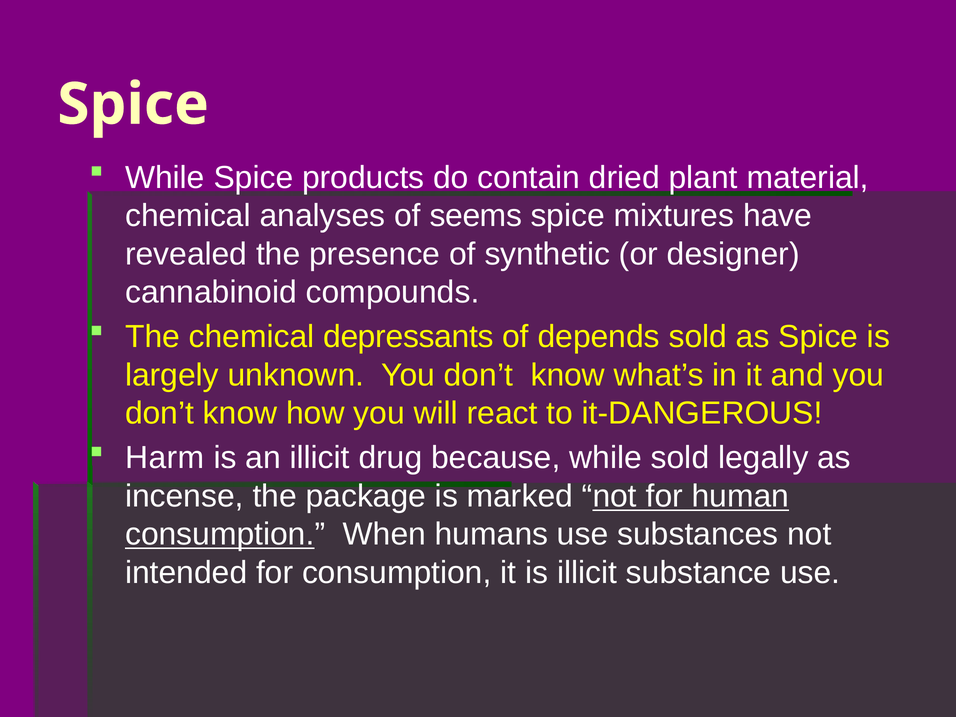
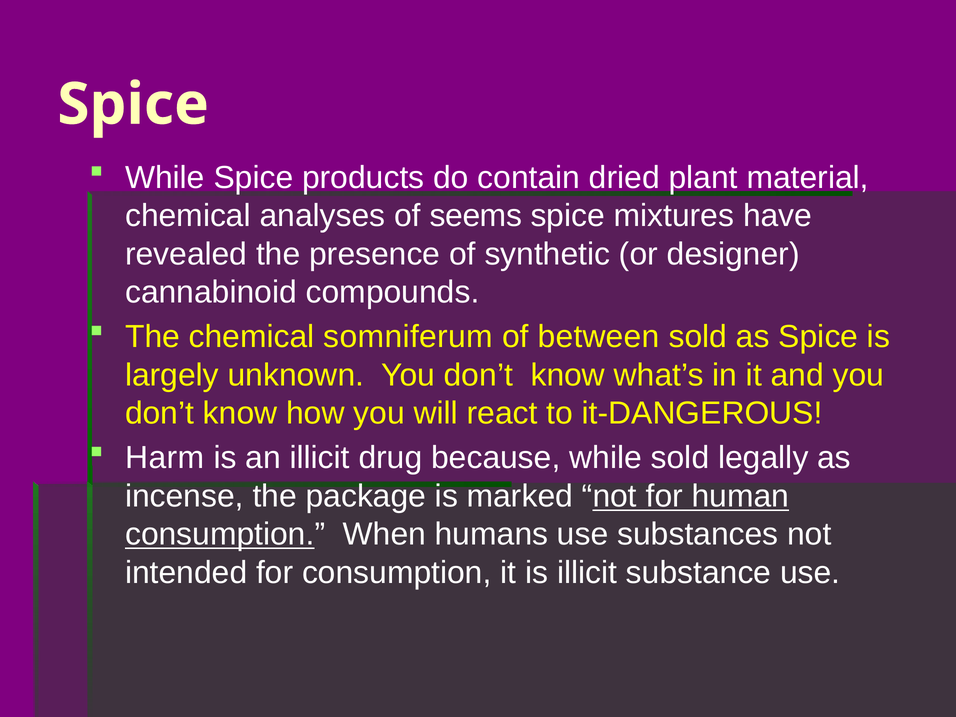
depressants: depressants -> somniferum (408, 337)
depends: depends -> between (599, 337)
